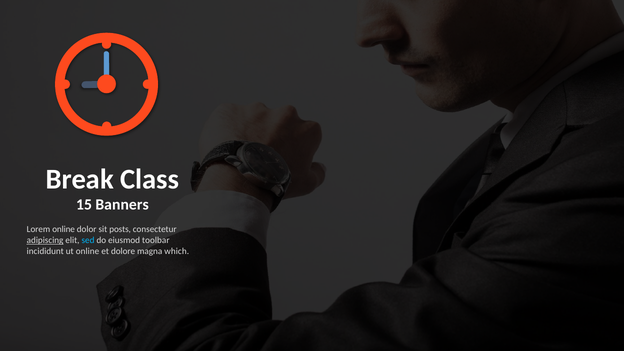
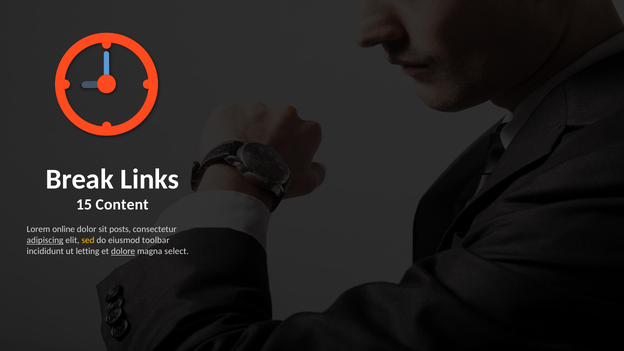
Class: Class -> Links (150, 179)
Banners: Banners -> Content (122, 205)
sed colour: light blue -> yellow (88, 240)
ut online: online -> letting (88, 251)
dolore underline: none -> present (123, 251)
which: which -> select (177, 251)
